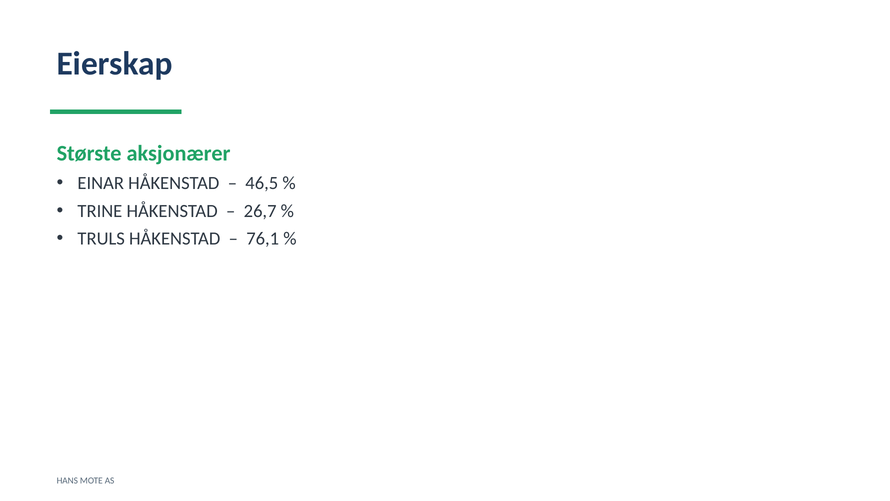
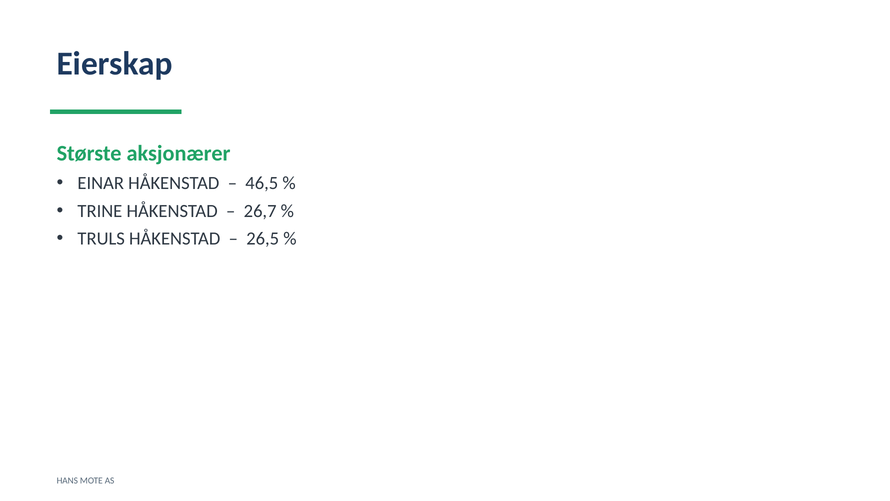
76,1: 76,1 -> 26,5 (263, 239)
